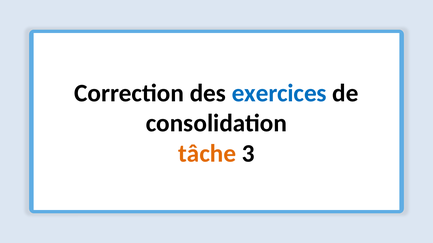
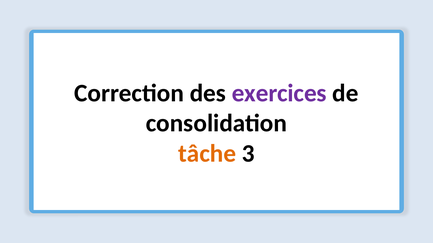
exercices colour: blue -> purple (279, 93)
